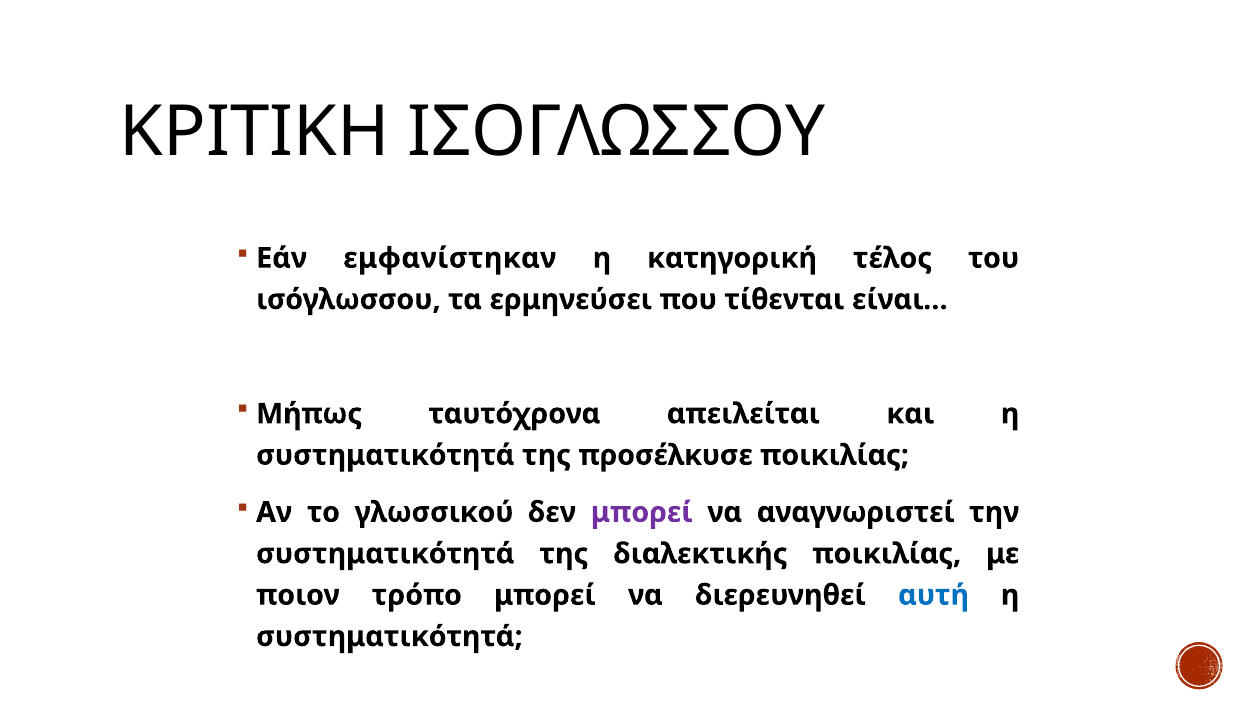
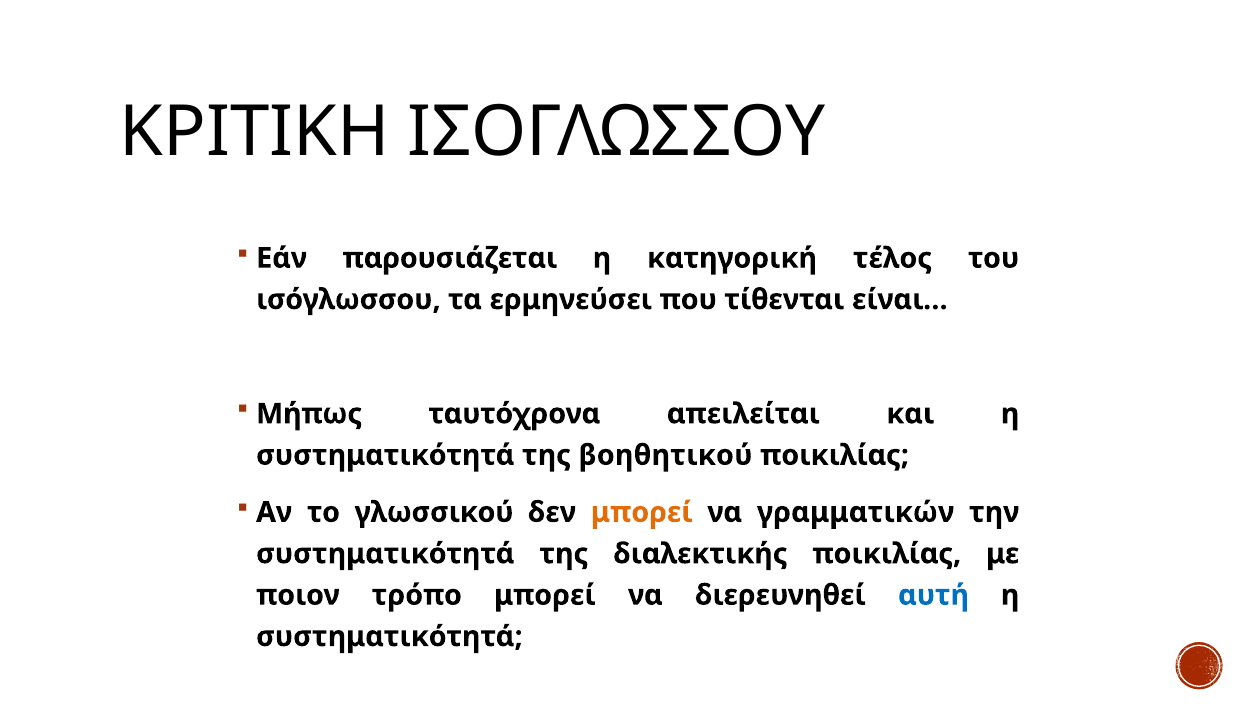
εμφανίστηκαν: εμφανίστηκαν -> παρουσιάζεται (450, 258)
προσέλκυσε: προσέλκυσε -> βοηθητικού (665, 455)
μπορεί colour: purple -> orange (642, 512)
αναγνωριστεί: αναγνωριστεί -> γραμματικών (856, 512)
